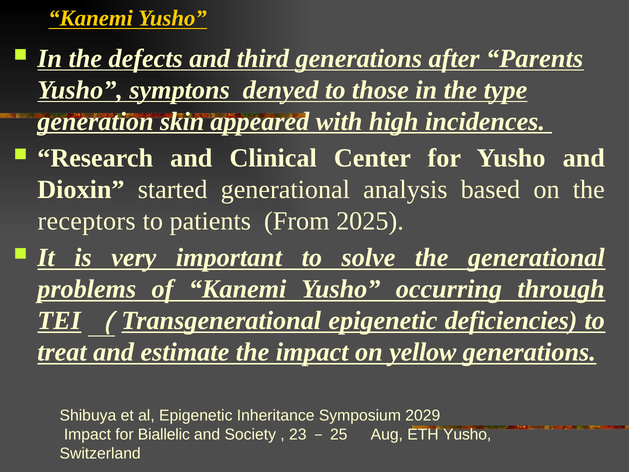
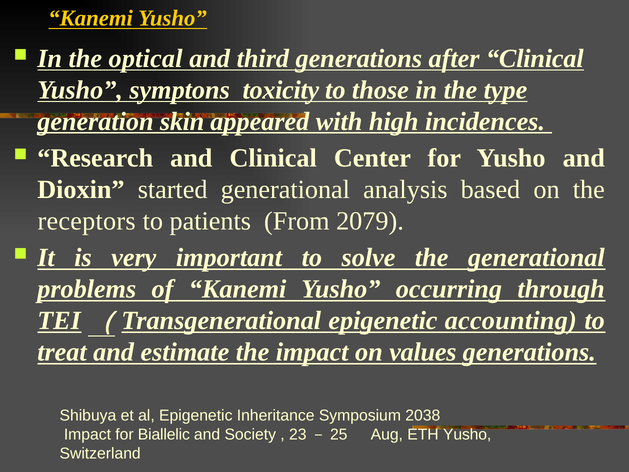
defects: defects -> optical (146, 58)
after Parents: Parents -> Clinical (535, 58)
denyed: denyed -> toxicity (281, 90)
2025: 2025 -> 2079 (370, 221)
deficiencies: deficiencies -> accounting (511, 321)
yellow: yellow -> values (423, 352)
2029: 2029 -> 2038 (423, 416)
